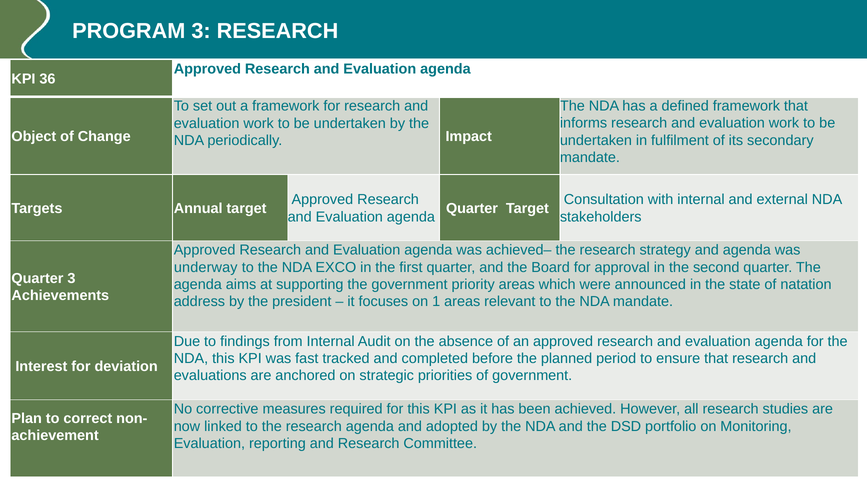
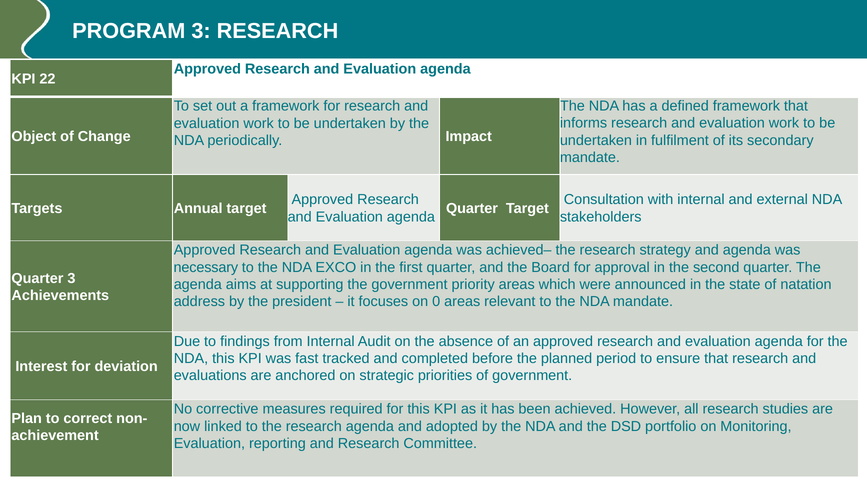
36: 36 -> 22 (47, 79)
underway: underway -> necessary (206, 267)
1: 1 -> 0 (436, 302)
